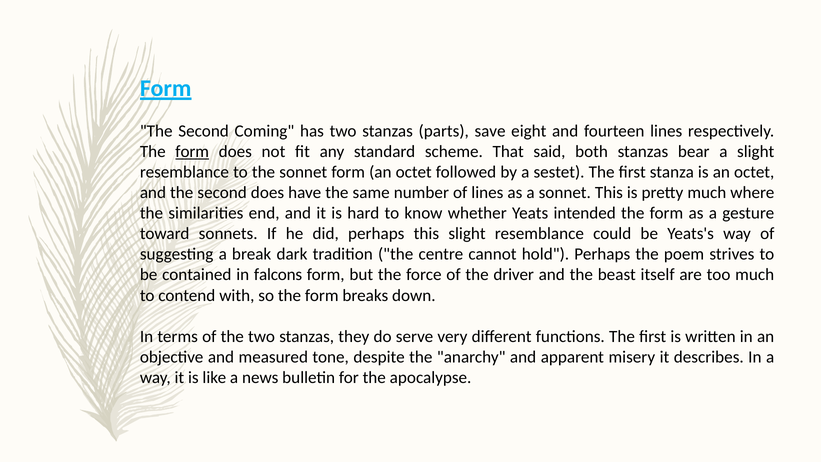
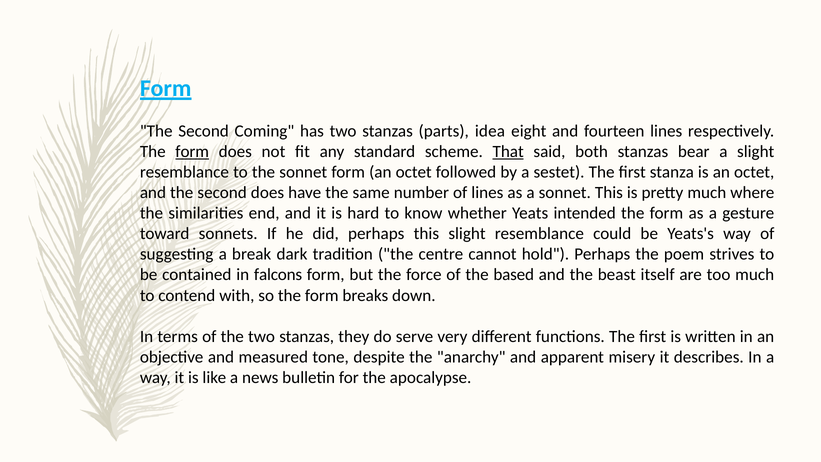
save: save -> idea (490, 131)
That underline: none -> present (508, 152)
driver: driver -> based (514, 275)
